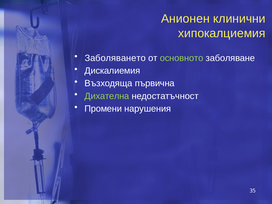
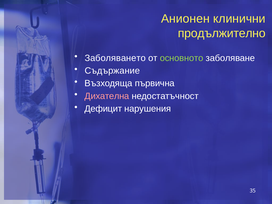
хипокалциемия: хипокалциемия -> продължително (222, 33)
Дискалиемия: Дискалиемия -> Съдържание (112, 71)
Дихателна colour: light green -> pink (107, 96)
Промени: Промени -> Дефицит (103, 109)
